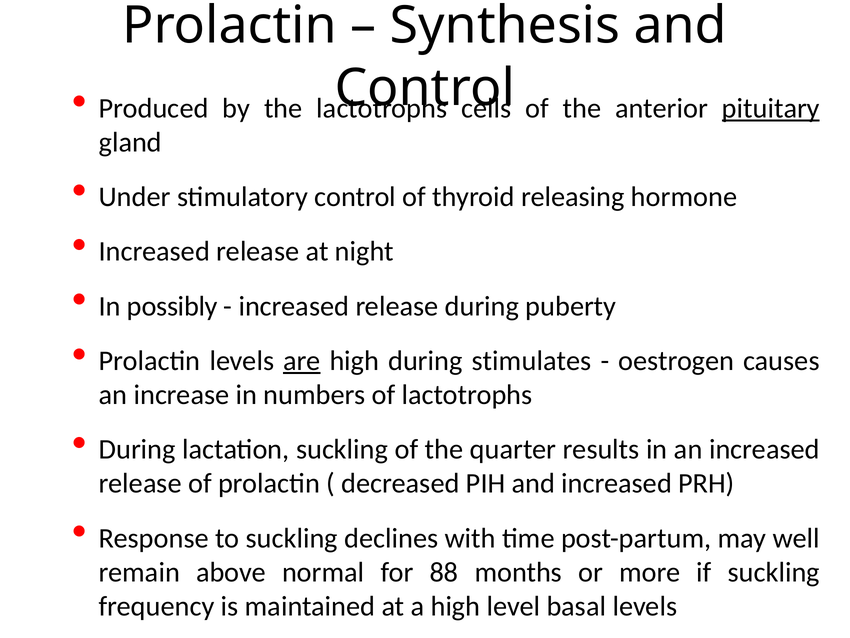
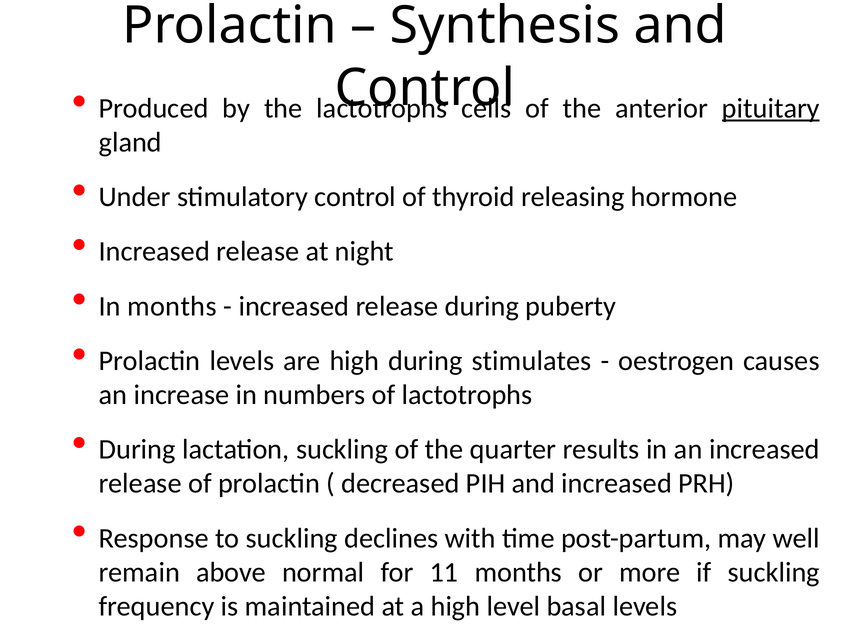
In possibly: possibly -> months (172, 306)
are underline: present -> none (302, 361)
88: 88 -> 11 (444, 572)
